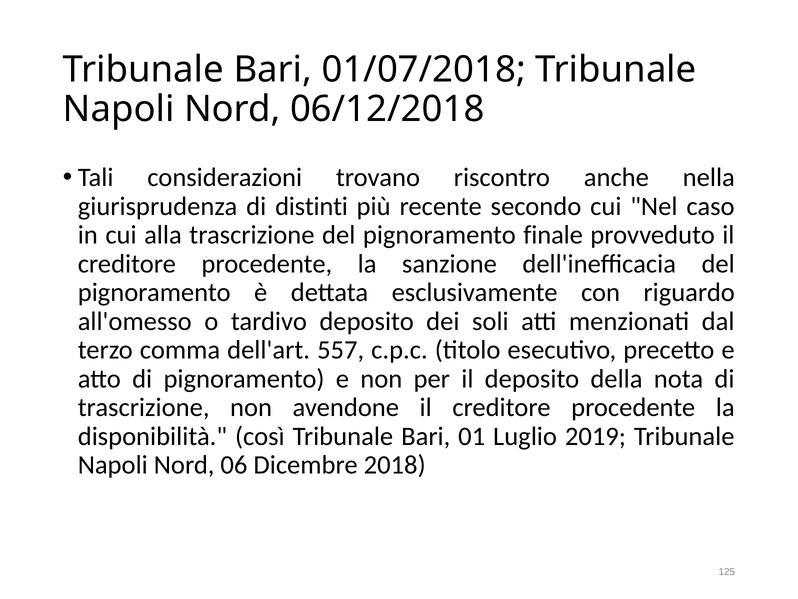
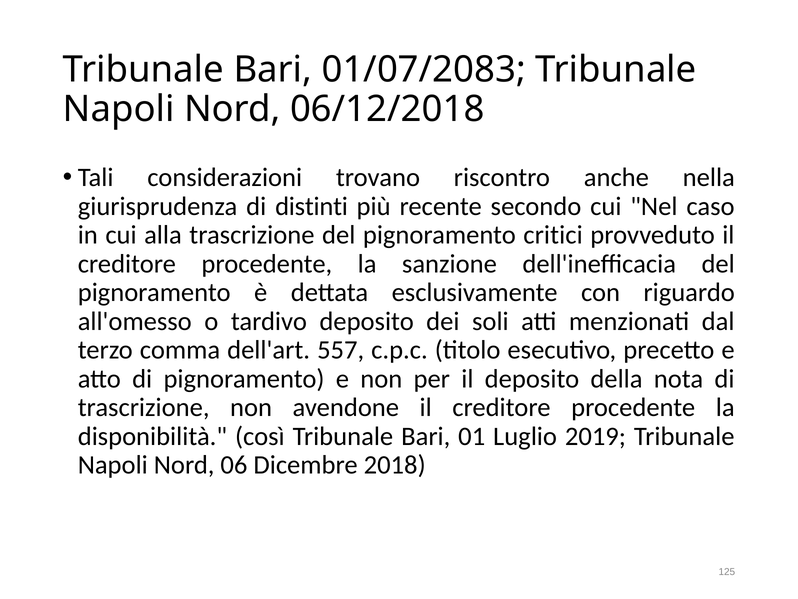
01/07/2018: 01/07/2018 -> 01/07/2083 (424, 70)
finale: finale -> critici (553, 235)
